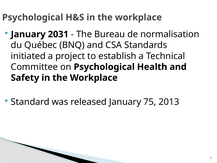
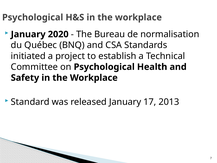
2031: 2031 -> 2020 (58, 34)
75: 75 -> 17 (150, 102)
